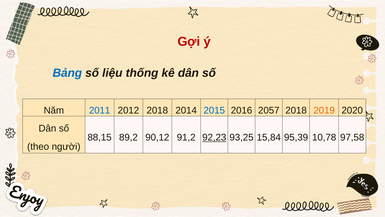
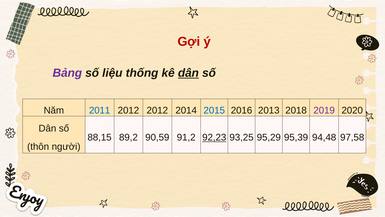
Bảng colour: blue -> purple (67, 73)
dân underline: none -> present (188, 73)
2012 2018: 2018 -> 2012 (157, 110)
2057: 2057 -> 2013 (269, 110)
2019 colour: orange -> purple (324, 110)
90,12: 90,12 -> 90,59 (157, 137)
15,84: 15,84 -> 95,29 (269, 137)
10,78: 10,78 -> 94,48 (324, 137)
theo: theo -> thôn (38, 146)
